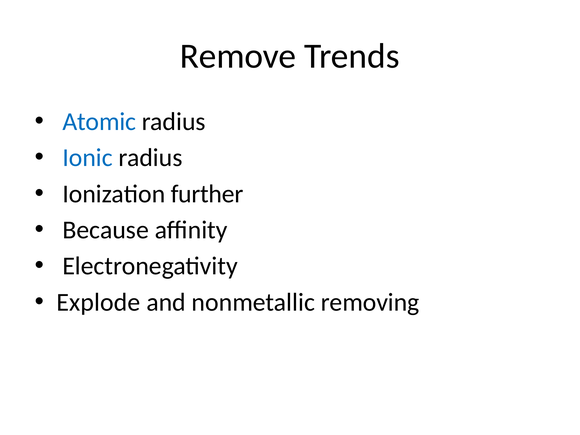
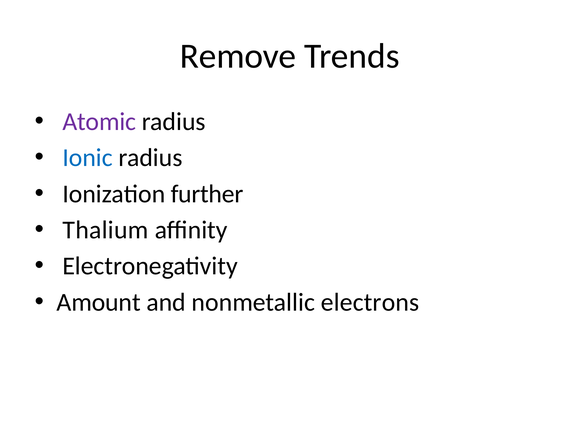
Atomic colour: blue -> purple (99, 122)
Because: Because -> Thalium (105, 230)
Explode: Explode -> Amount (99, 302)
removing: removing -> electrons (370, 302)
